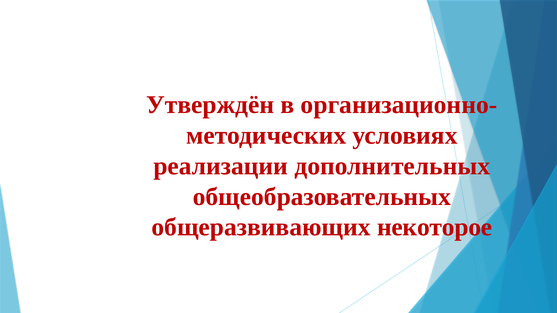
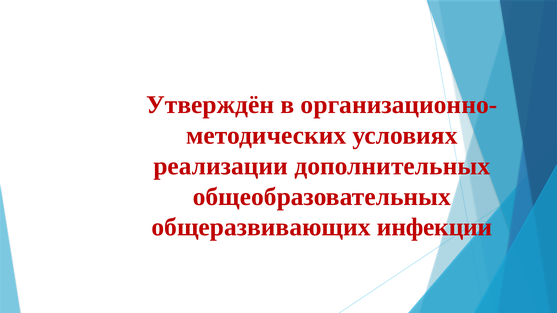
некоторое: некоторое -> инфекции (435, 227)
